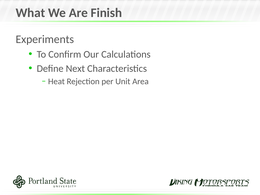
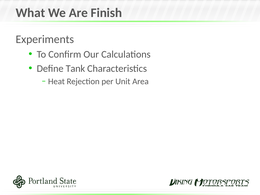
Next: Next -> Tank (75, 68)
